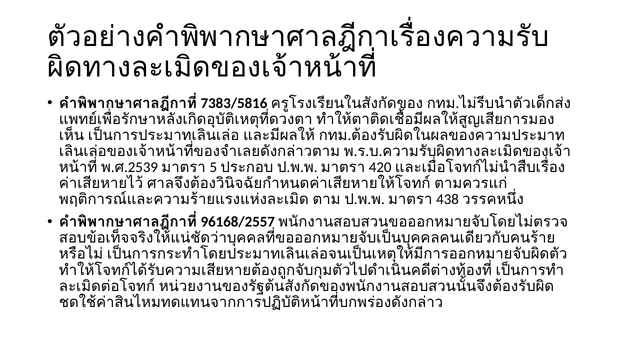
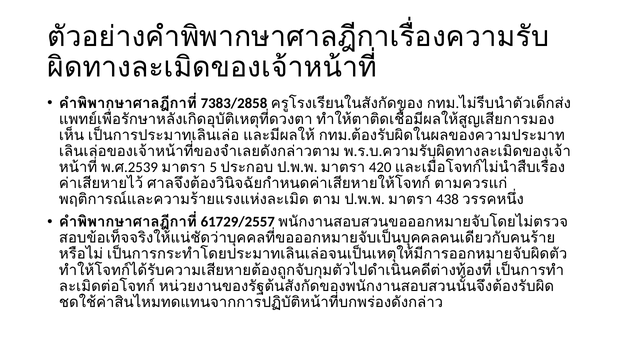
7383/5816: 7383/5816 -> 7383/2858 (234, 103)
96168/2557: 96168/2557 -> 61729/2557 (238, 222)
